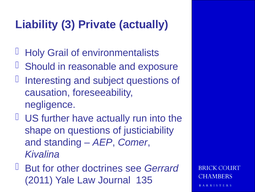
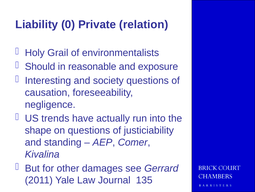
3: 3 -> 0 (68, 24)
Private actually: actually -> relation (144, 24)
subject: subject -> society (108, 80)
further: further -> trends (55, 118)
doctrines: doctrines -> damages (102, 168)
